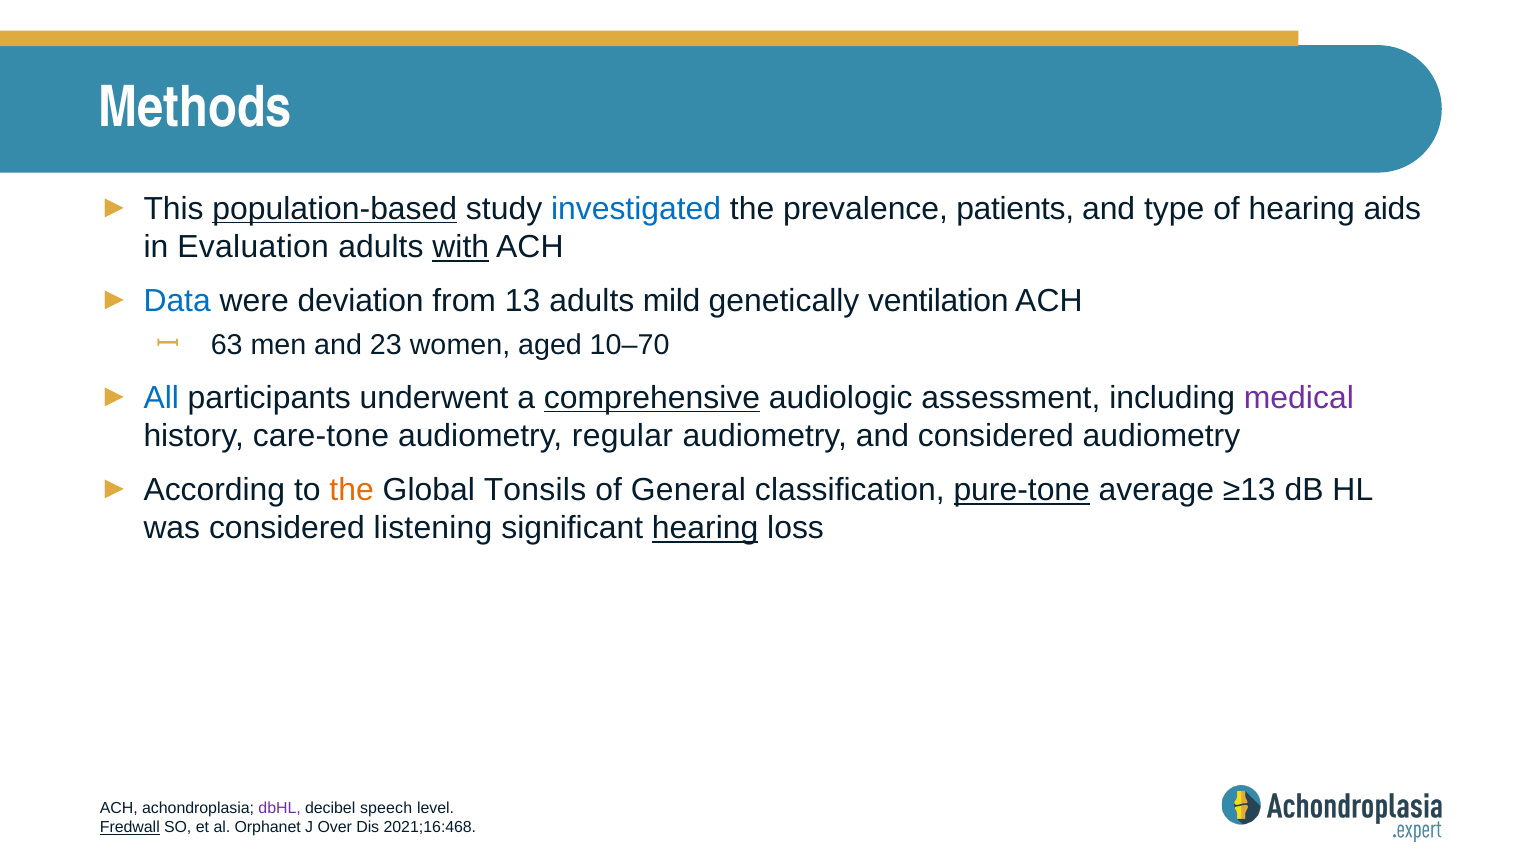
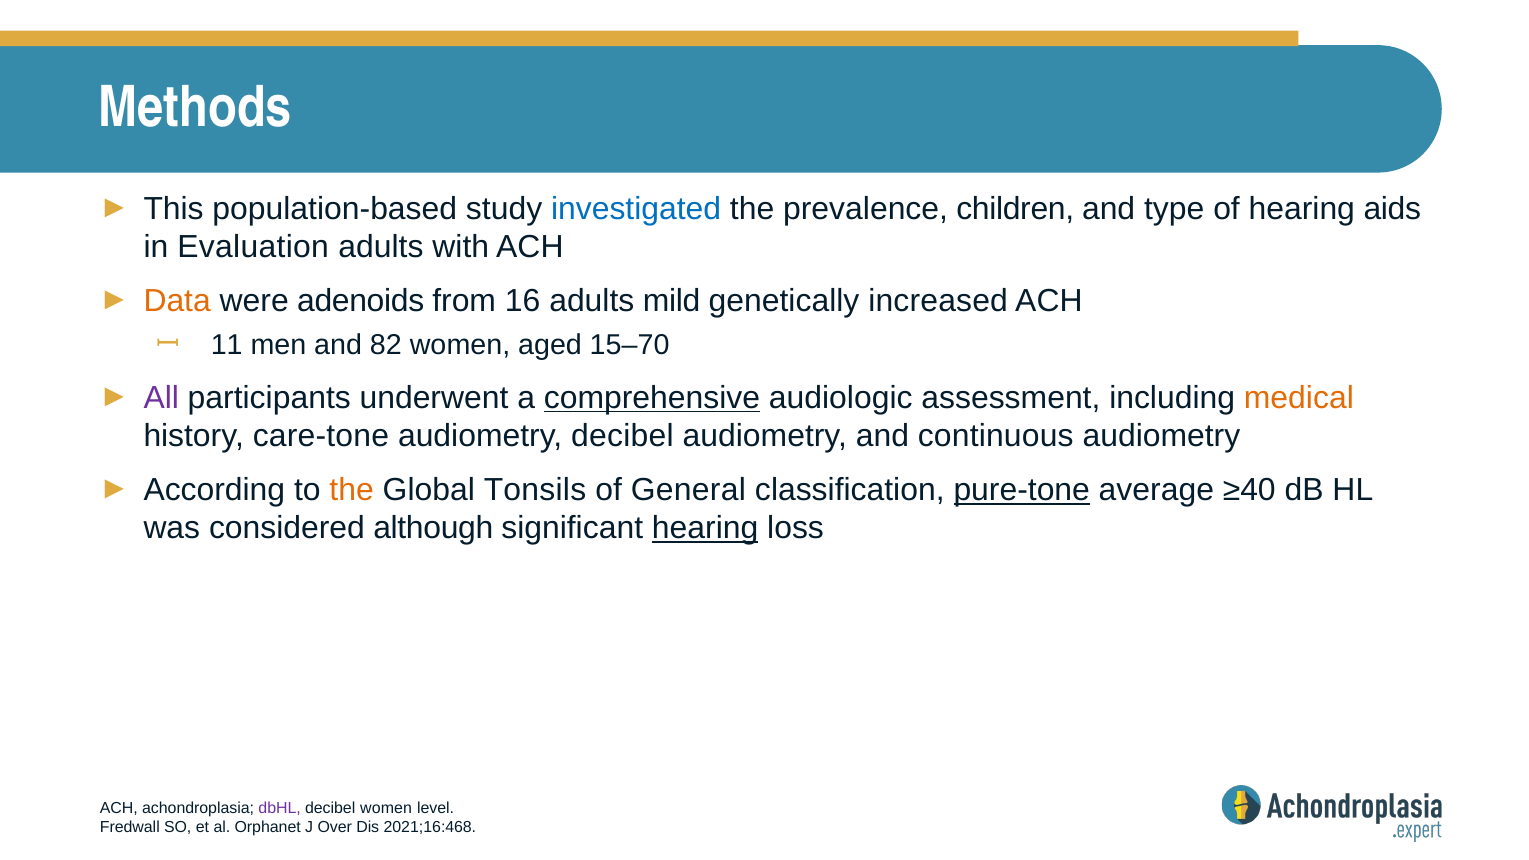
population-based underline: present -> none (335, 209)
patients: patients -> children (1015, 209)
with underline: present -> none (461, 247)
Data colour: blue -> orange (177, 301)
deviation: deviation -> adenoids (361, 301)
13: 13 -> 16 (523, 301)
ventilation: ventilation -> increased (938, 301)
63: 63 -> 11 (227, 345)
23: 23 -> 82 (386, 345)
10–70: 10–70 -> 15–70 (630, 345)
All colour: blue -> purple (161, 398)
medical colour: purple -> orange (1299, 398)
audiometry regular: regular -> decibel (622, 436)
and considered: considered -> continuous (996, 436)
≥13: ≥13 -> ≥40 (1249, 490)
listening: listening -> although (433, 528)
decibel speech: speech -> women (386, 809)
Fredwall underline: present -> none (130, 828)
